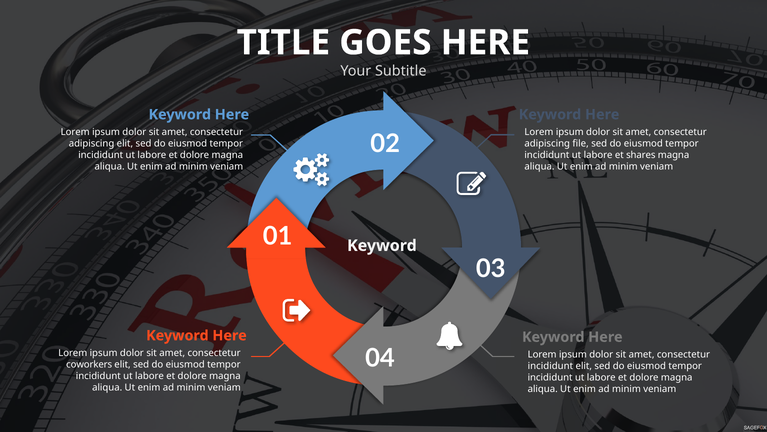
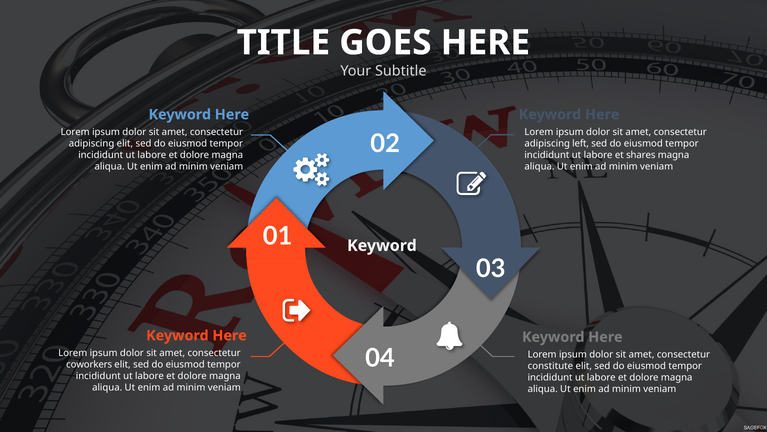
file: file -> left (581, 143)
incididunt: incididunt -> constitute (550, 366)
